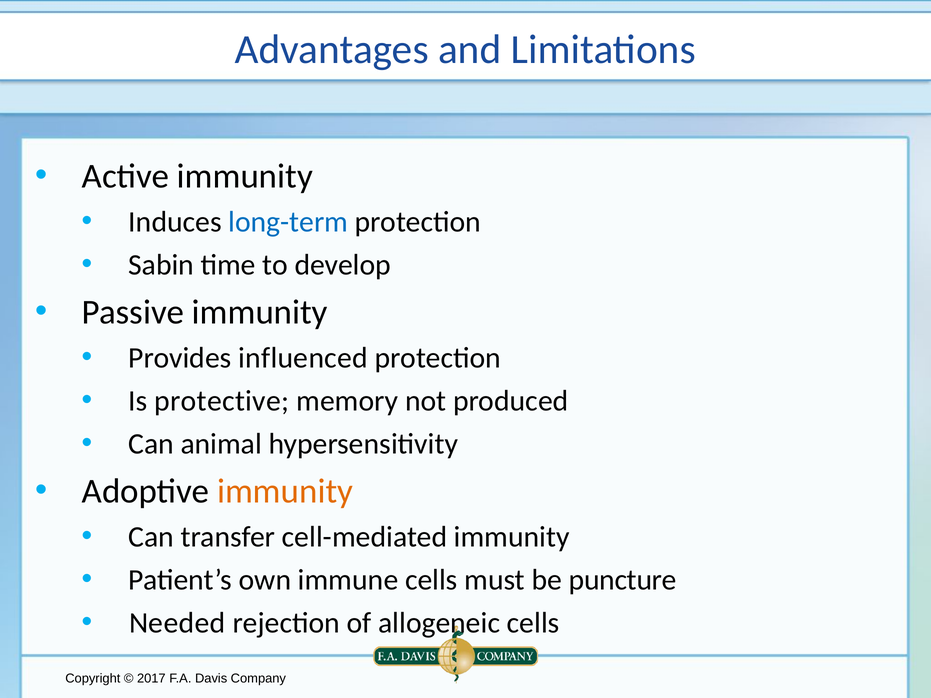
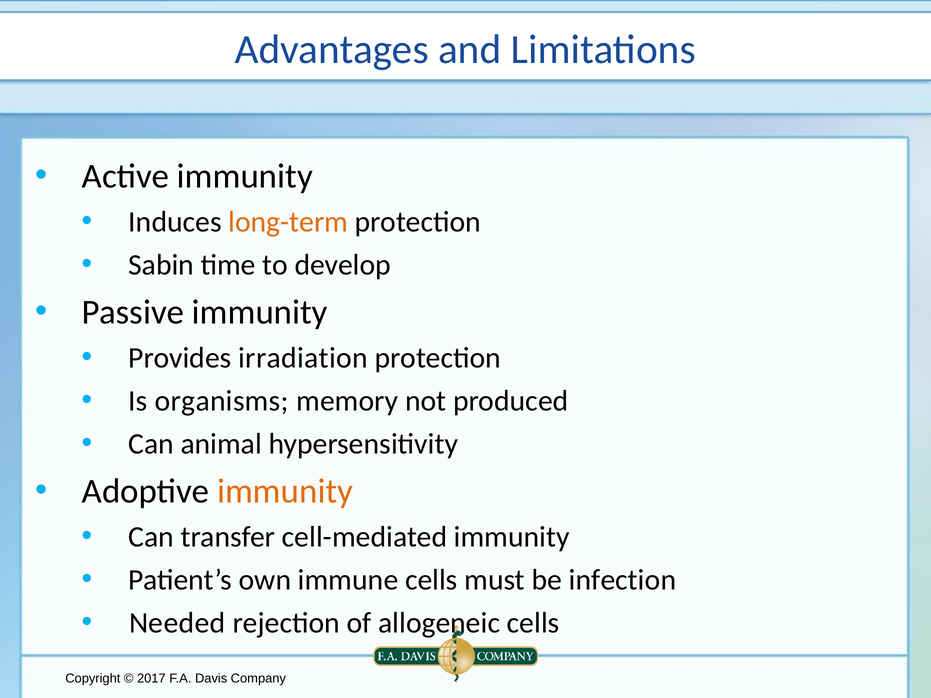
long-term colour: blue -> orange (288, 222)
influenced: influenced -> irradiation (303, 358)
protective: protective -> organisms (222, 401)
puncture: puncture -> infection (623, 580)
